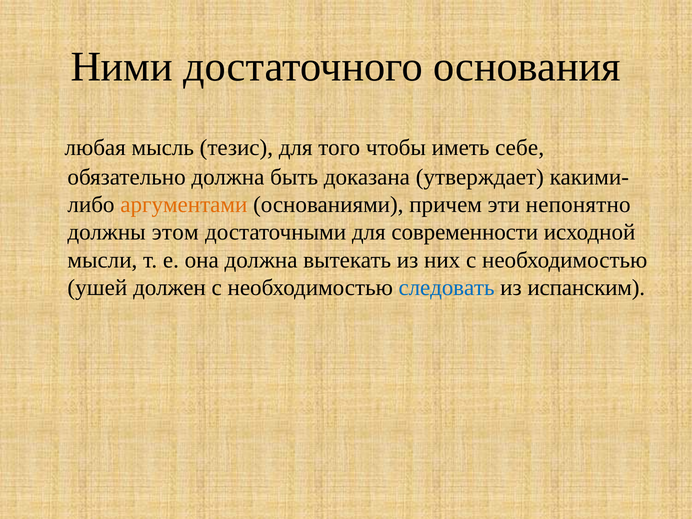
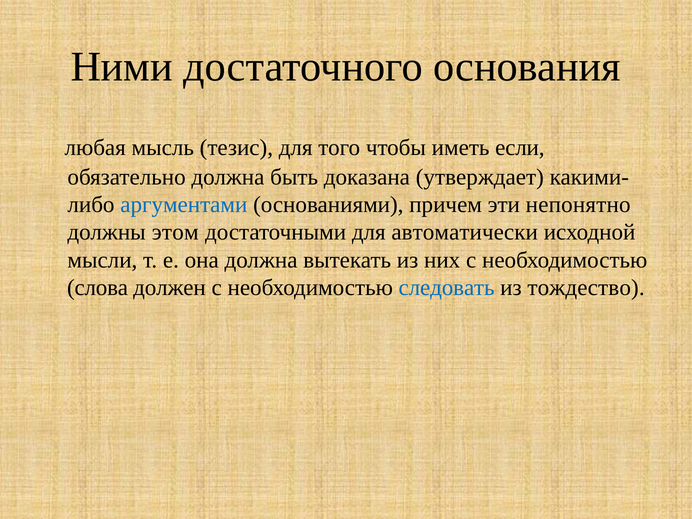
себе: себе -> если (520, 148)
аргументами colour: orange -> blue (184, 205)
современности: современности -> автоматически (465, 232)
ушей: ушей -> слова (98, 288)
испанским: испанским -> тождество (586, 288)
